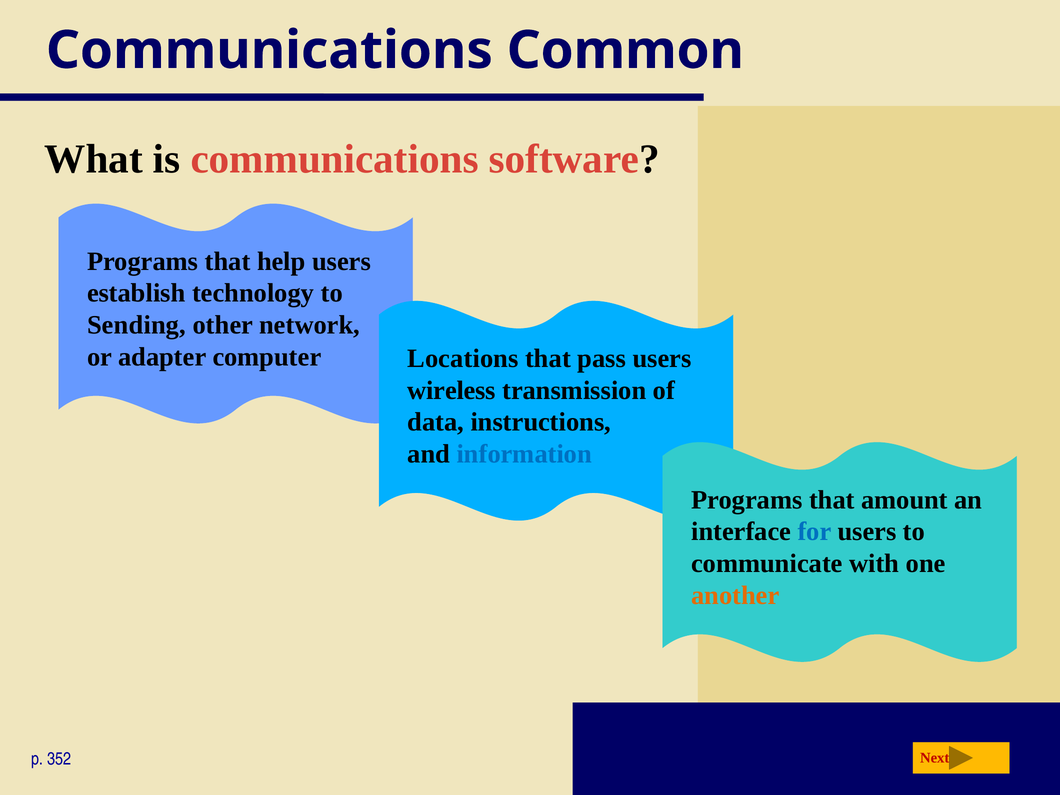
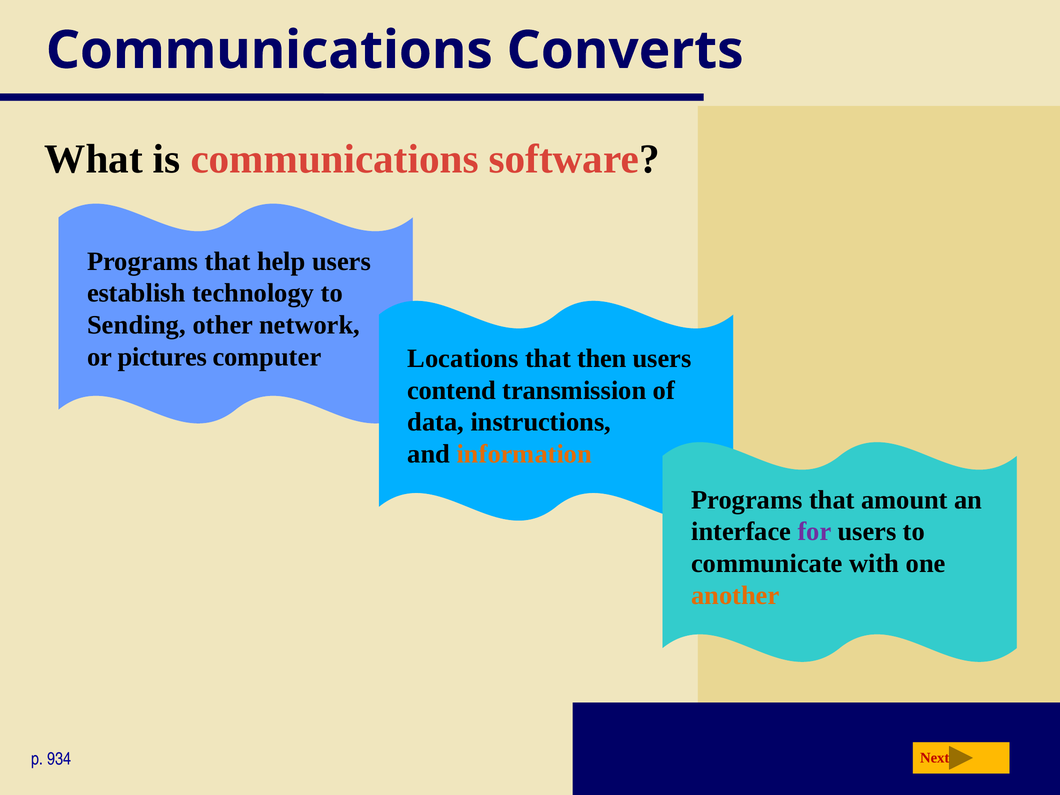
Common: Common -> Converts (625, 50)
adapter: adapter -> pictures (162, 357)
pass: pass -> then (602, 359)
wireless: wireless -> contend (452, 390)
information colour: blue -> orange (524, 454)
for colour: blue -> purple (815, 532)
352: 352 -> 934 (59, 759)
